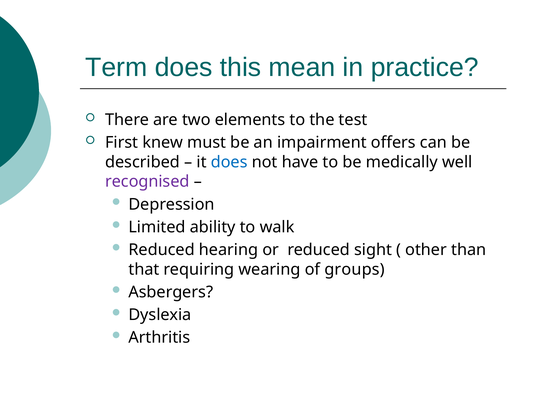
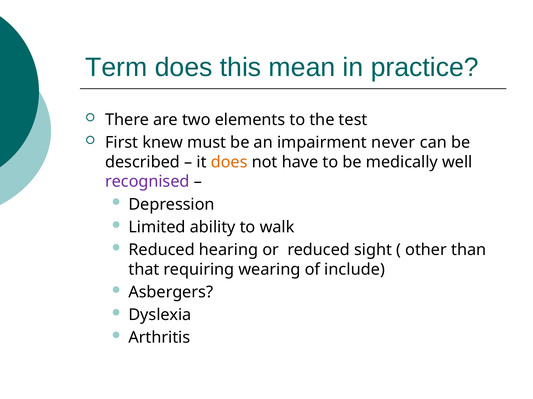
offers: offers -> never (393, 143)
does colour: blue -> orange (229, 162)
groups: groups -> include (355, 270)
